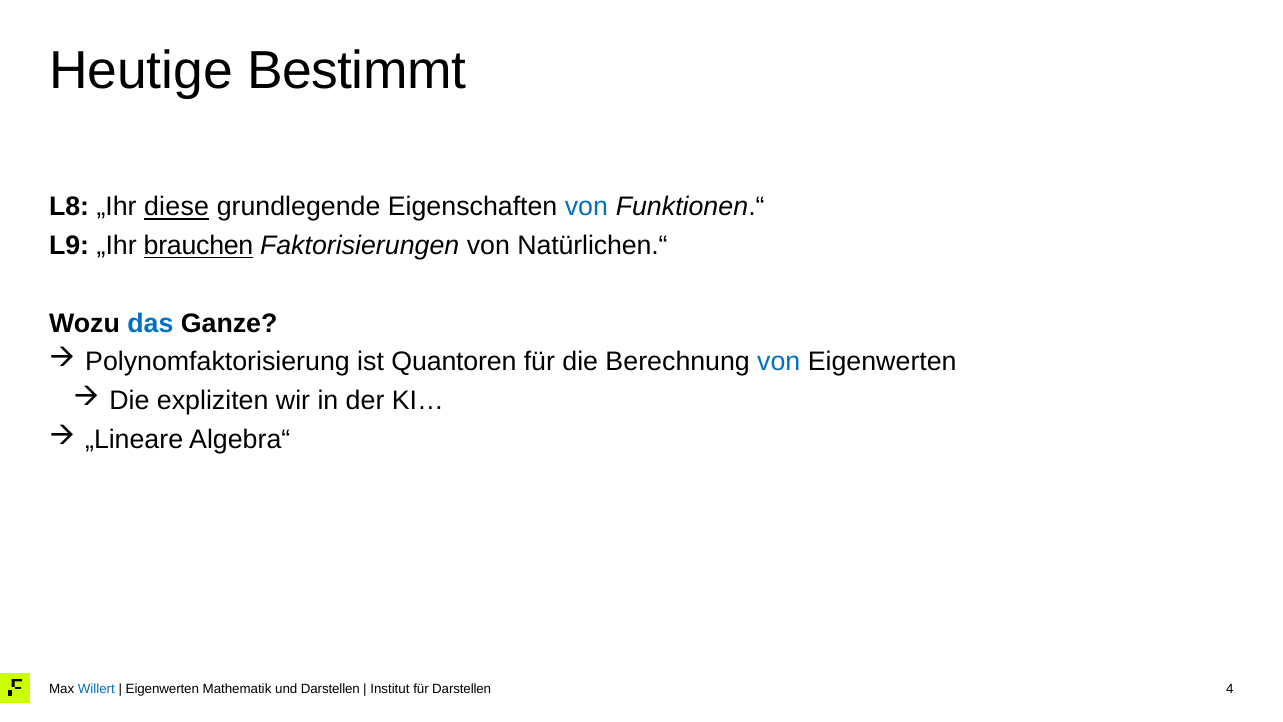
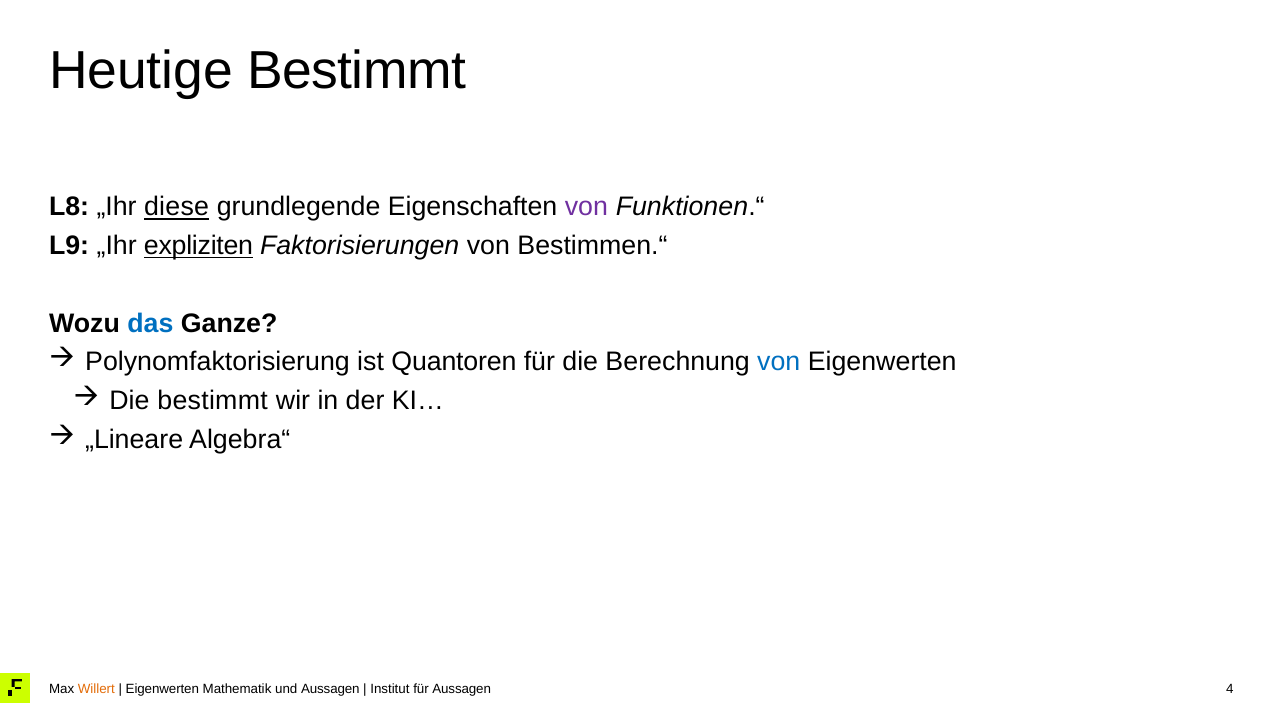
von colour: blue -> purple (586, 207)
brauchen: brauchen -> expliziten (199, 246)
Natürlichen.“: Natürlichen.“ -> Bestimmen.“ (592, 246)
Die expliziten: expliziten -> bestimmt (213, 401)
Willert colour: blue -> orange (96, 688)
und Darstellen: Darstellen -> Aussagen (330, 688)
für Darstellen: Darstellen -> Aussagen (462, 688)
